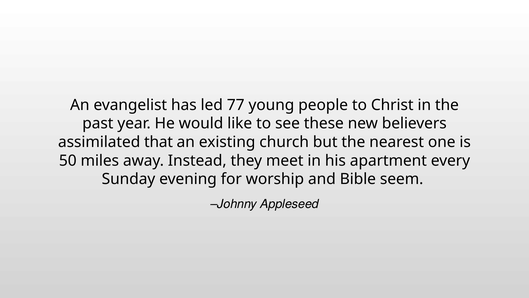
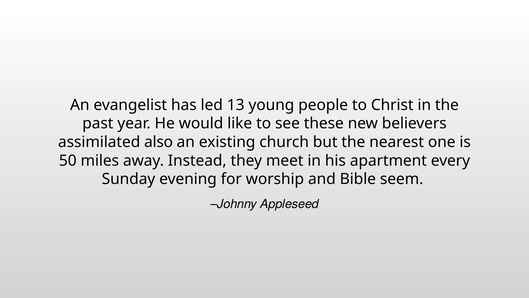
77: 77 -> 13 (236, 105)
that: that -> also (159, 142)
